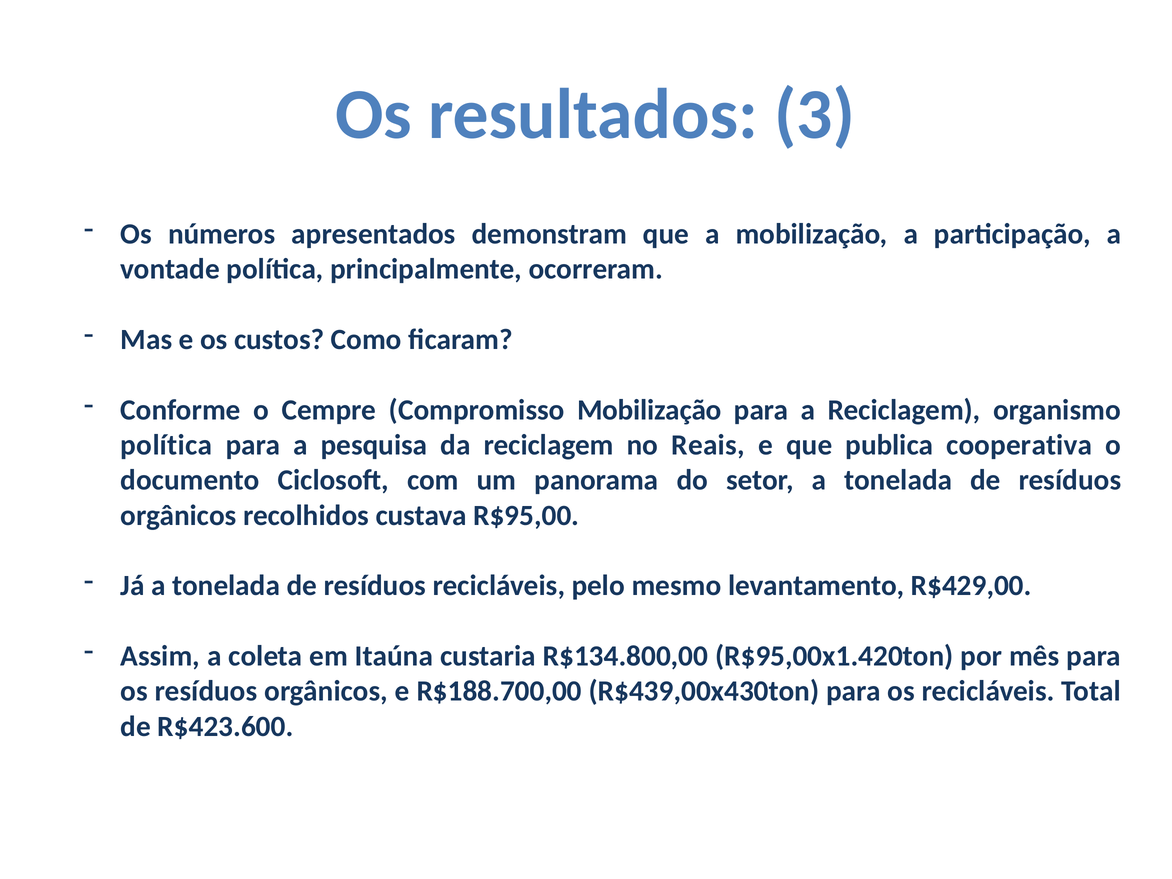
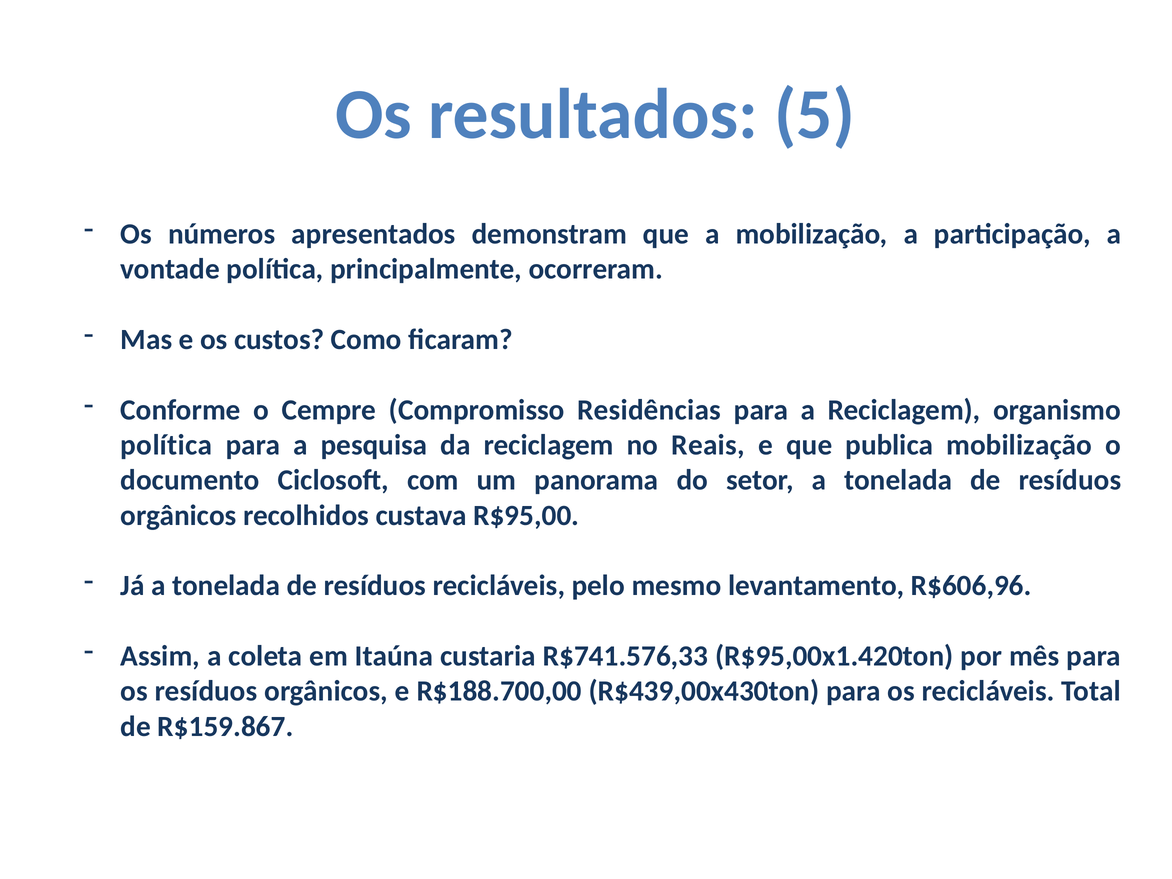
3: 3 -> 5 (815, 115)
Compromisso Mobilização: Mobilização -> Residências (649, 410)
publica cooperativa: cooperativa -> mobilização (1019, 445)
R$429,00: R$429,00 -> R$606,96 (971, 586)
R$134.800,00: R$134.800,00 -> R$741.576,33 (625, 656)
R$423.600: R$423.600 -> R$159.867 (225, 726)
